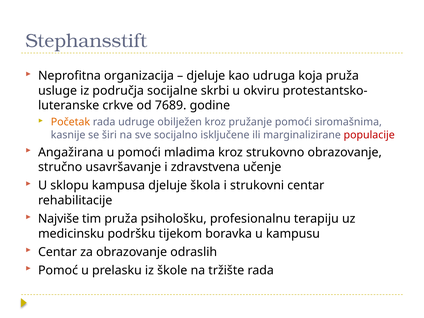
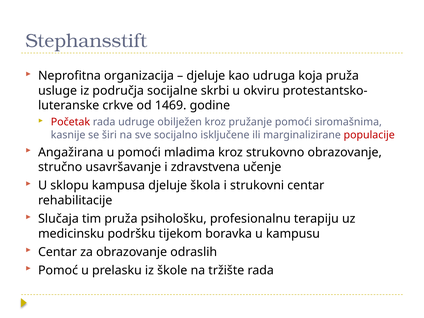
7689: 7689 -> 1469 (171, 106)
Početak colour: orange -> red (70, 122)
Najviše: Najviše -> Slučaja (58, 219)
